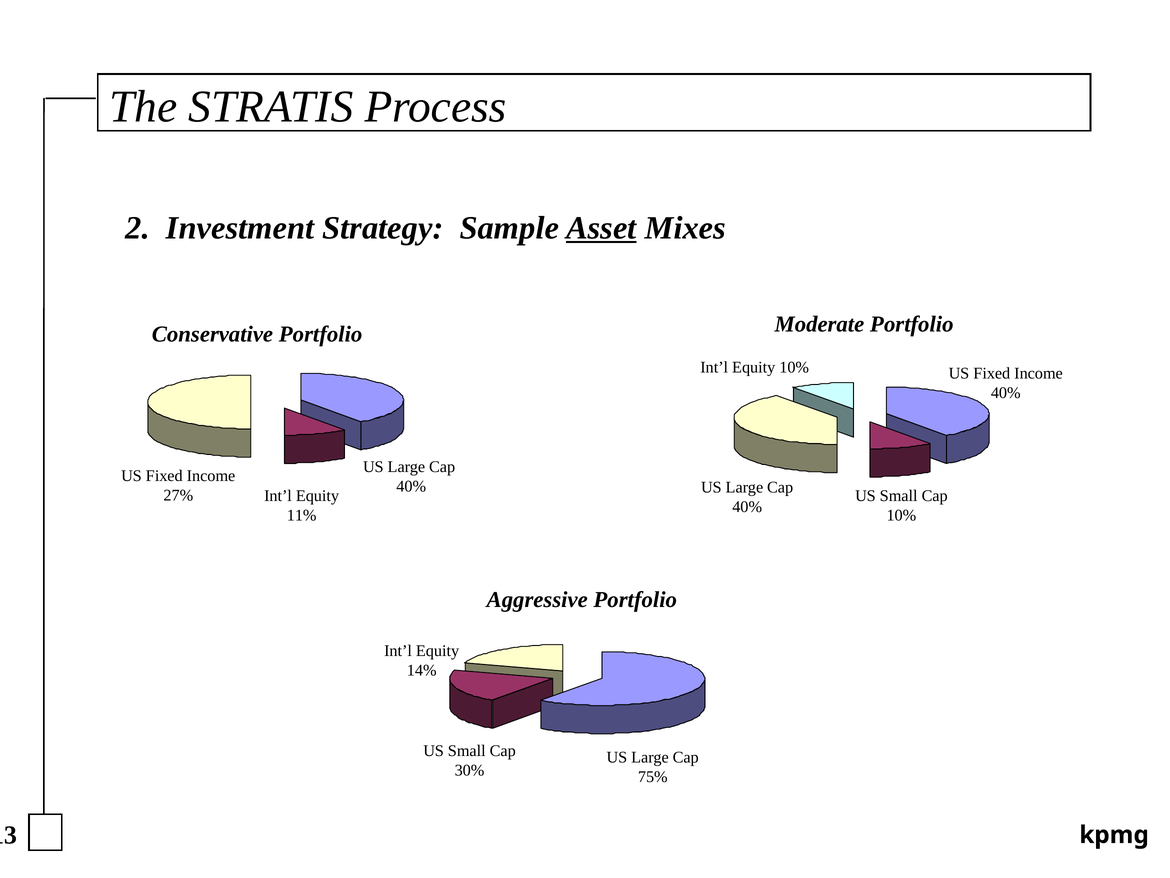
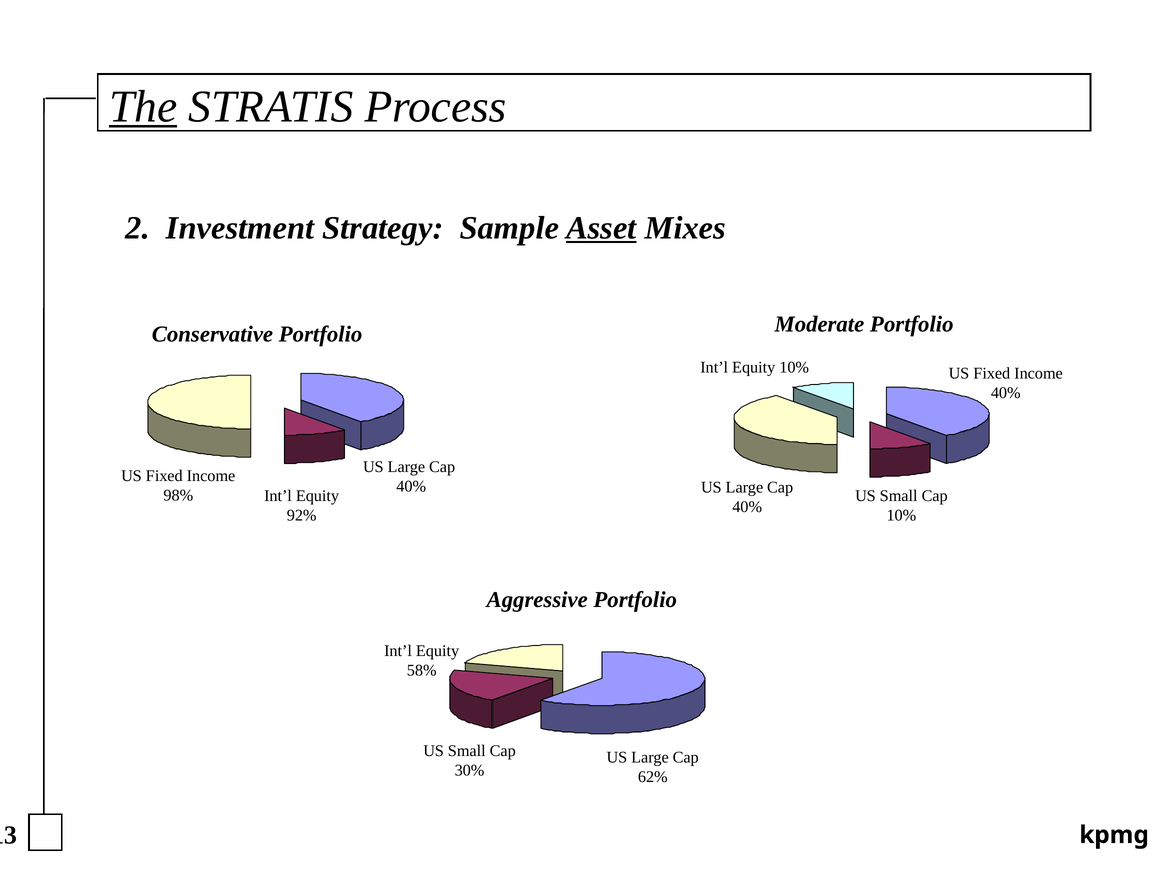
The underline: none -> present (143, 107)
27%: 27% -> 98% (178, 495)
11%: 11% -> 92% (302, 515)
14%: 14% -> 58% (422, 670)
75%: 75% -> 62% (653, 777)
